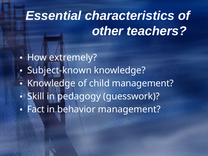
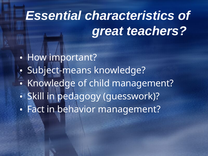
other: other -> great (108, 31)
extremely: extremely -> important (73, 57)
Subject-known: Subject-known -> Subject-means (59, 70)
